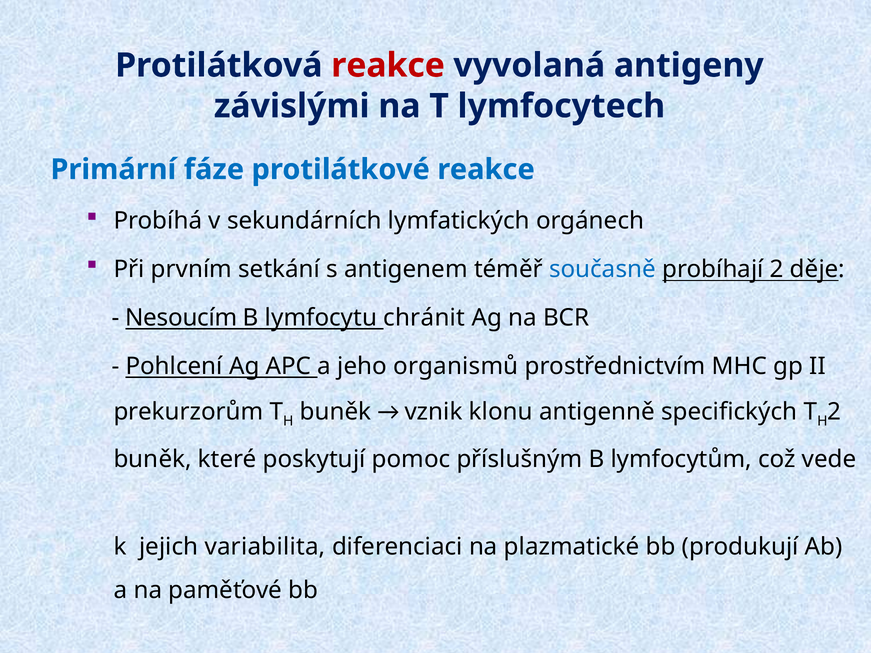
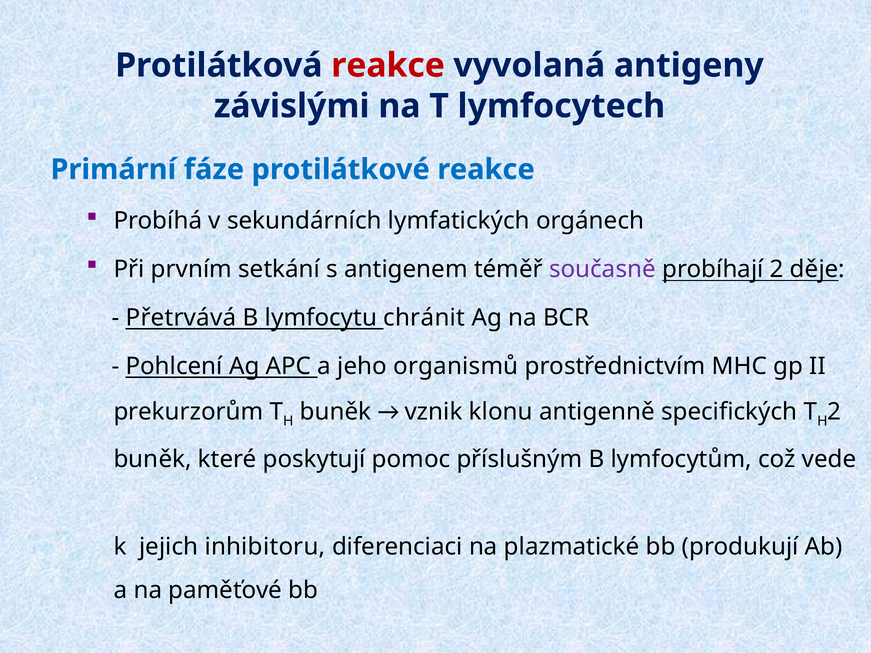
současně colour: blue -> purple (602, 269)
Nesoucím: Nesoucím -> Přetrvává (181, 318)
variabilita: variabilita -> inhibitoru (265, 547)
